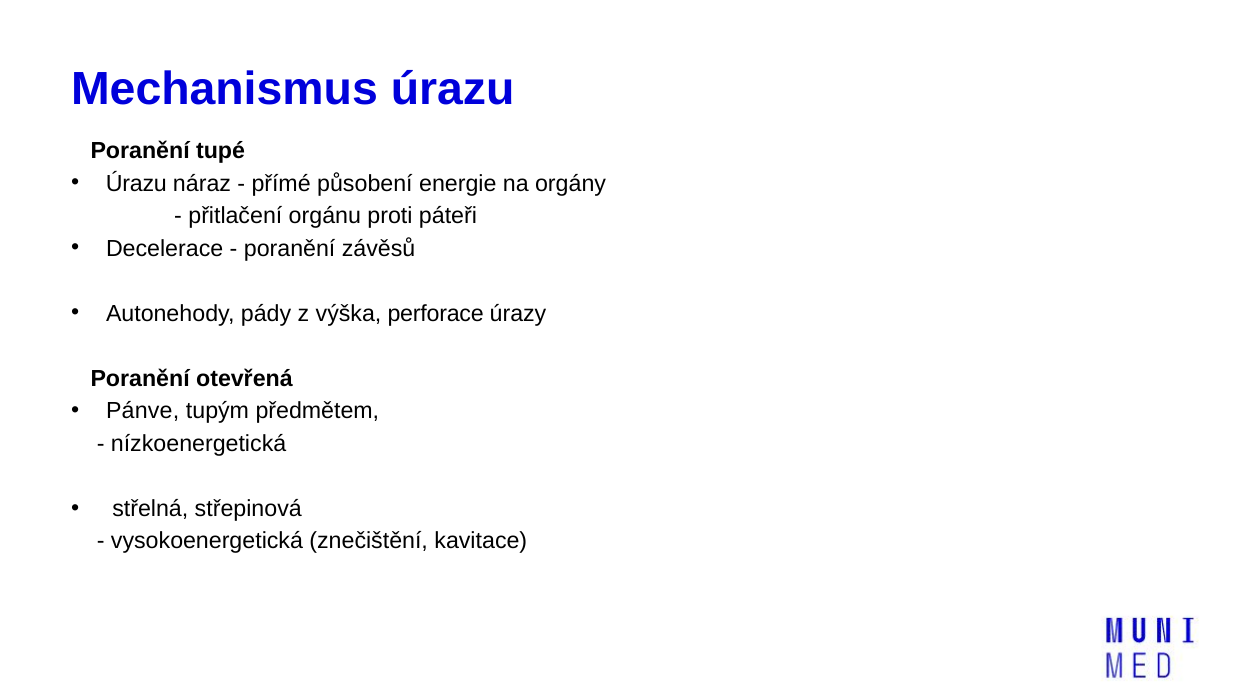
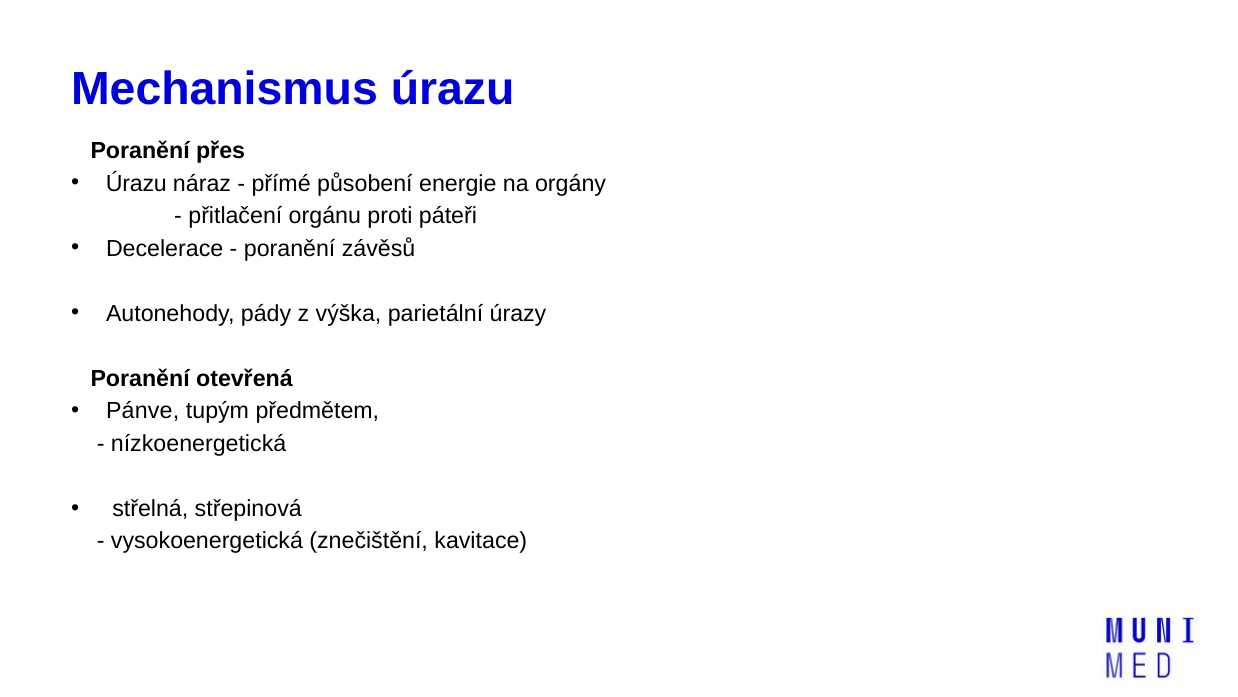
tupé: tupé -> přes (221, 151)
perforace: perforace -> parietální (436, 313)
